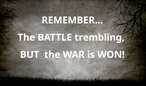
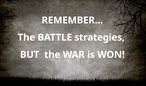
trembling: trembling -> strategies (100, 38)
